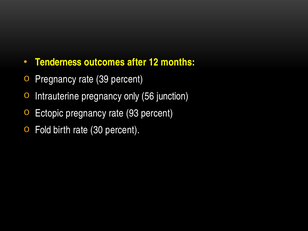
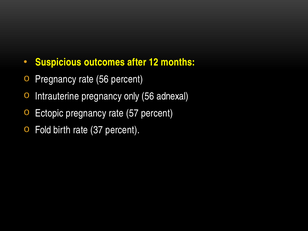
Tenderness: Tenderness -> Suspicious (58, 62)
rate 39: 39 -> 56 (102, 79)
junction: junction -> adnexal (173, 96)
93: 93 -> 57 (132, 113)
30: 30 -> 37 (97, 130)
